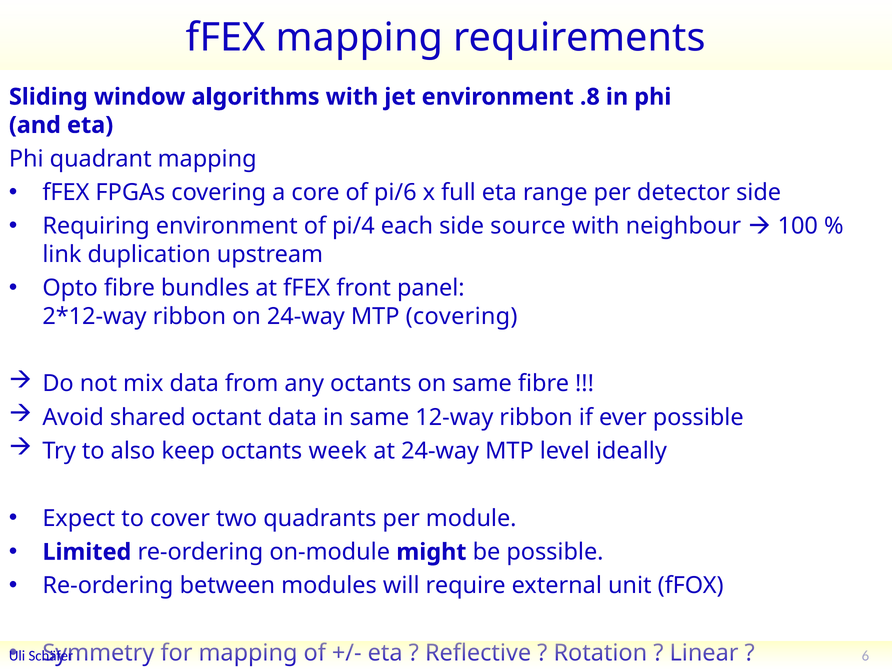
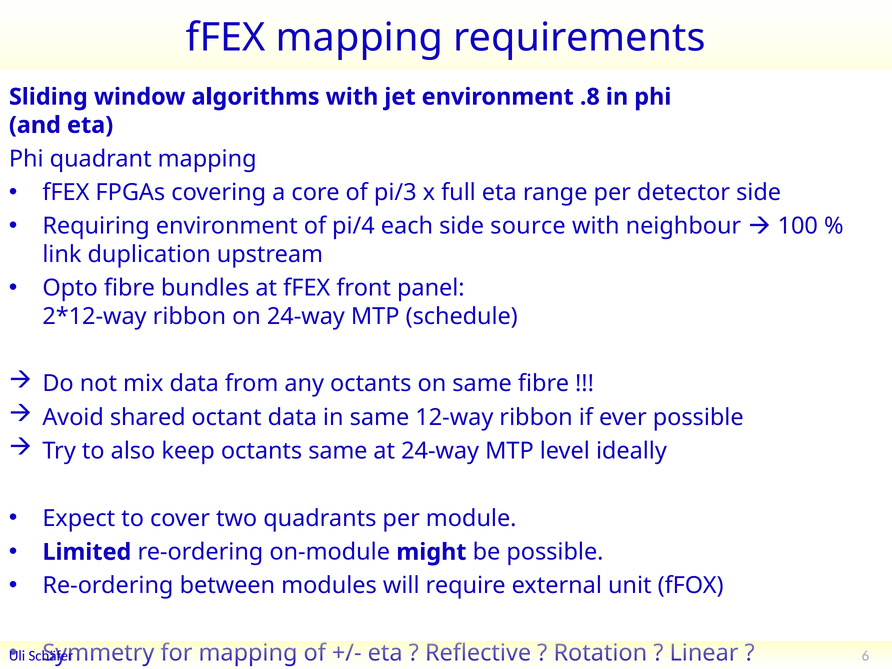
pi/6: pi/6 -> pi/3 (395, 192)
MTP covering: covering -> schedule (462, 316)
octants week: week -> same (338, 451)
